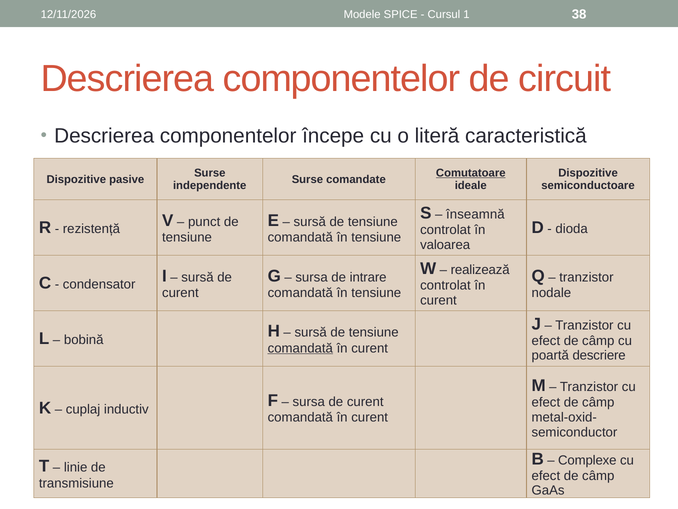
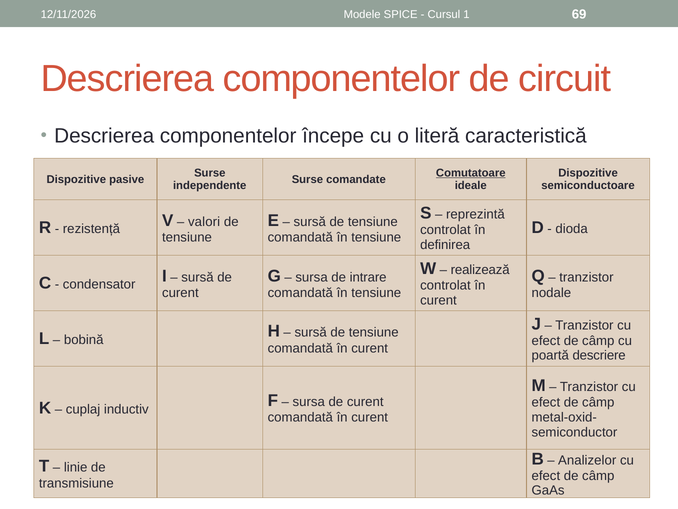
38: 38 -> 69 (579, 14)
înseamnă: înseamnă -> reprezintă (475, 214)
punct: punct -> valori (204, 222)
valoarea: valoarea -> definirea (445, 245)
comandată underline: present -> none (300, 348)
Complexe: Complexe -> Analizelor (587, 460)
